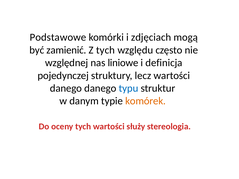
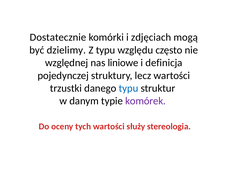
Podstawowe: Podstawowe -> Dostatecznie (58, 37)
zamienić: zamienić -> dzielimy (66, 50)
Z tych: tych -> typu (106, 50)
danego: danego -> trzustki (66, 88)
komórek colour: orange -> purple (146, 101)
